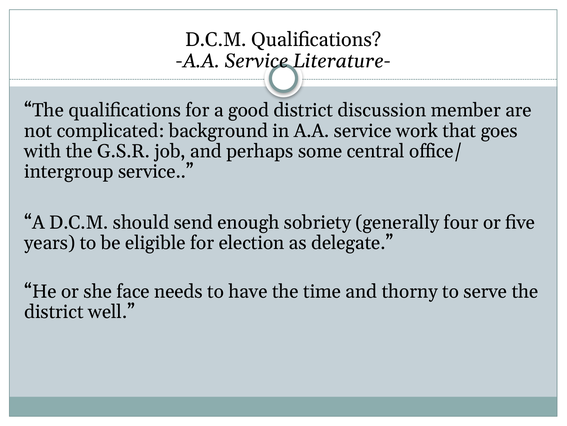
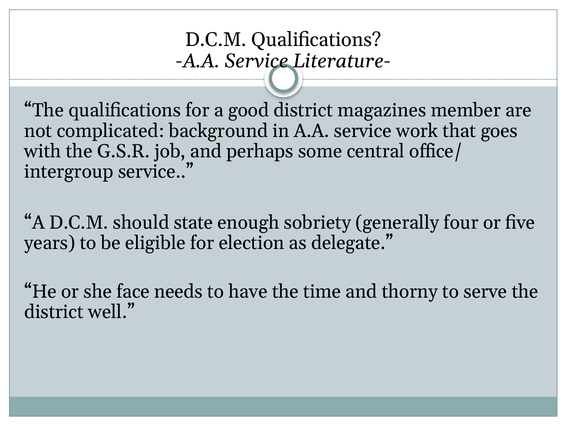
discussion: discussion -> magazines (382, 110)
send: send -> state (193, 222)
